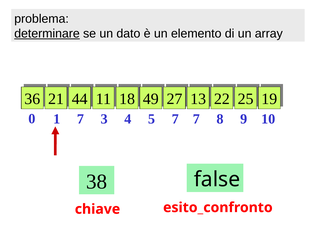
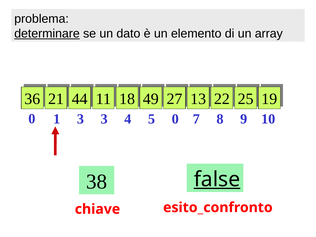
1 7: 7 -> 3 (80, 119)
5 7: 7 -> 0 (175, 119)
false underline: none -> present (217, 179)
